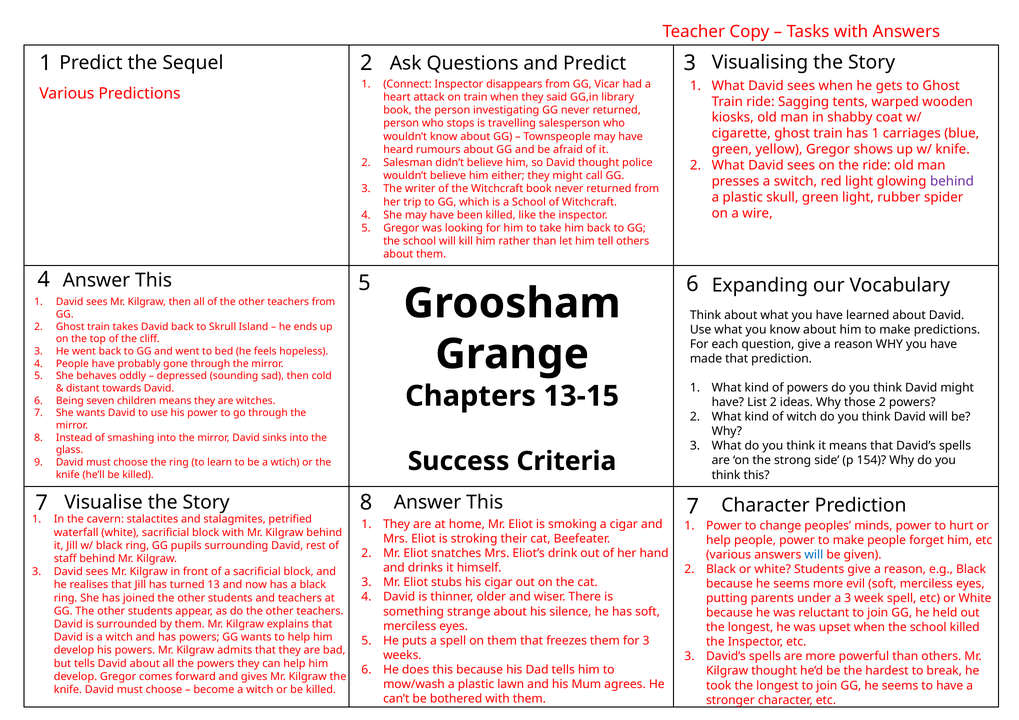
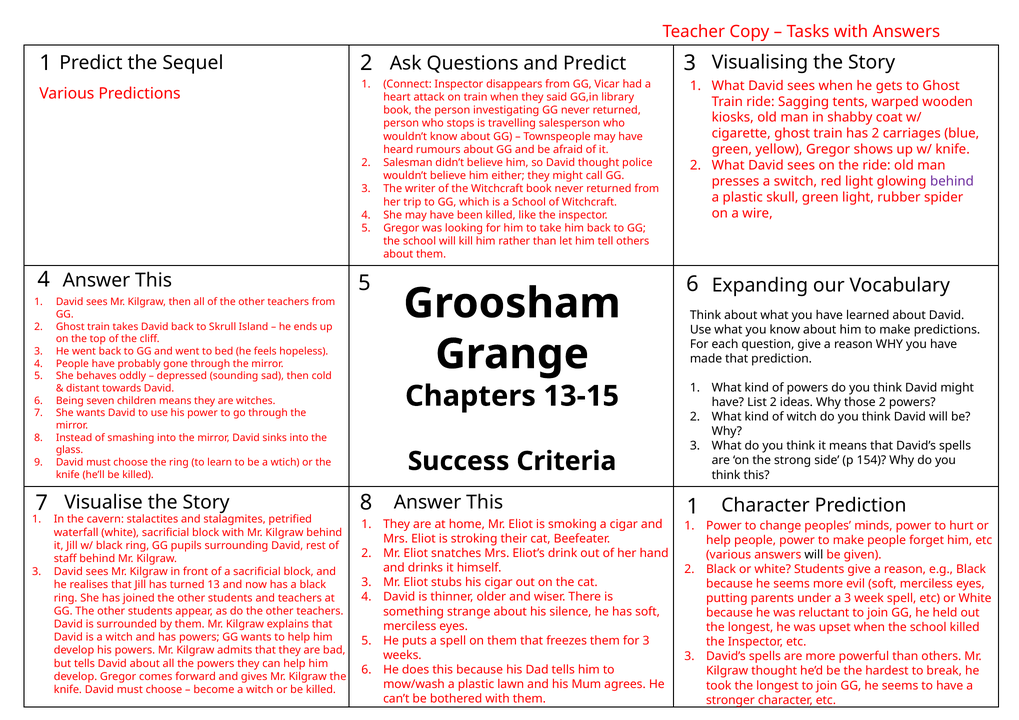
has 1: 1 -> 2 (876, 134)
8 7: 7 -> 1 (693, 507)
will colour: blue -> black (814, 555)
